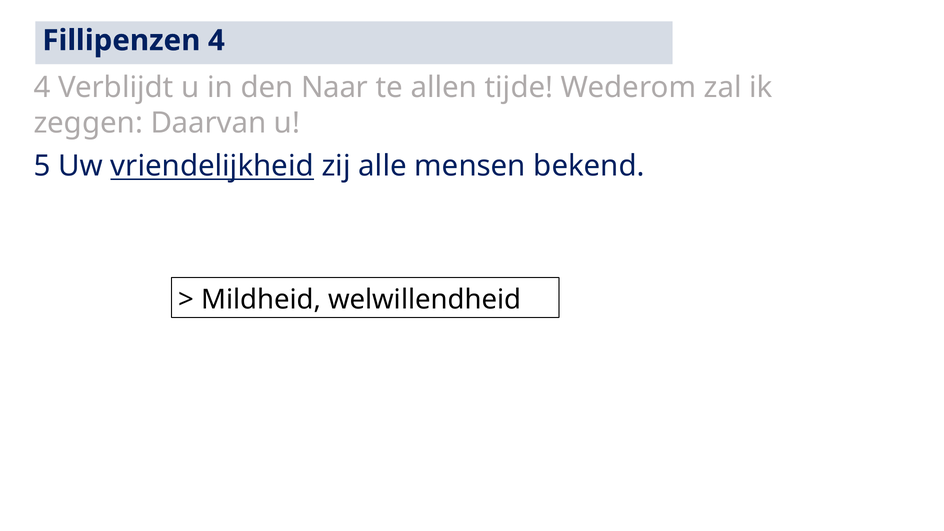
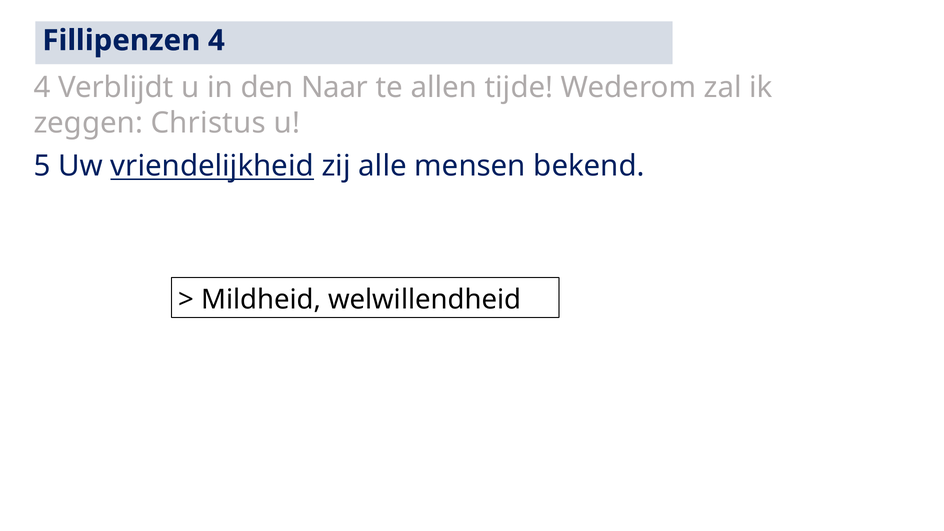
Daarvan: Daarvan -> Christus (208, 123)
